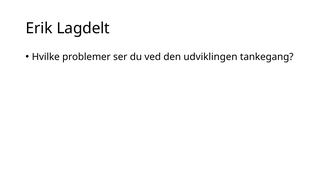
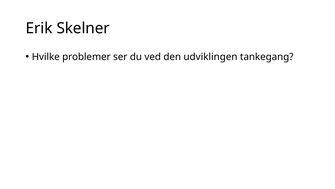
Lagdelt: Lagdelt -> Skelner (83, 28)
